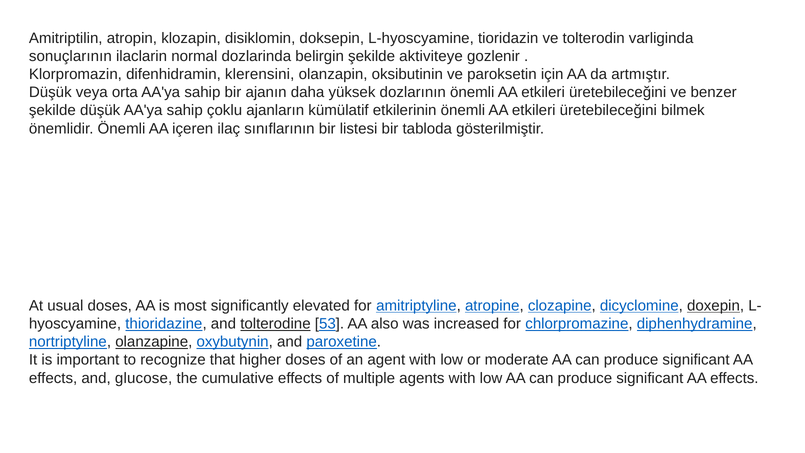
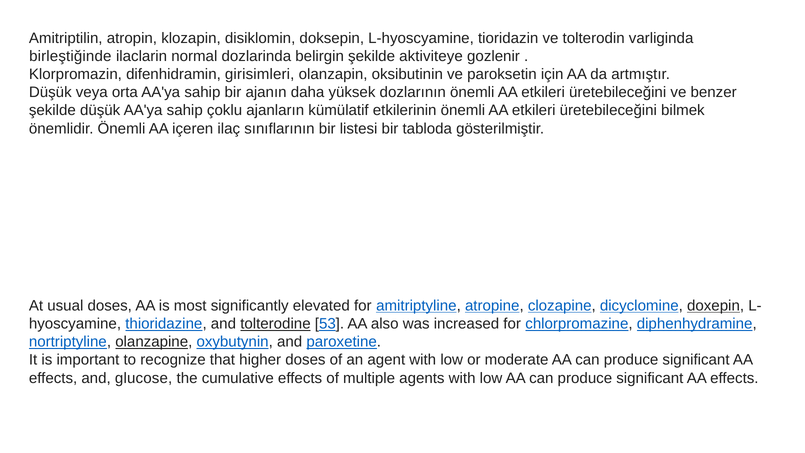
sonuçlarının: sonuçlarının -> birleştiğinde (70, 56)
klerensini: klerensini -> girisimleri (260, 74)
